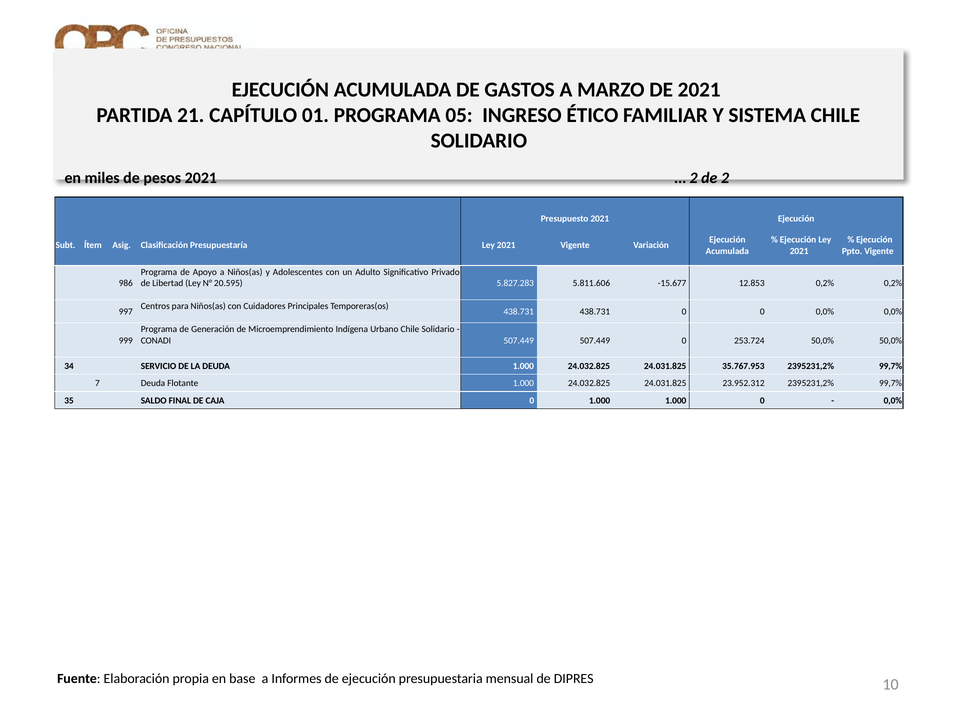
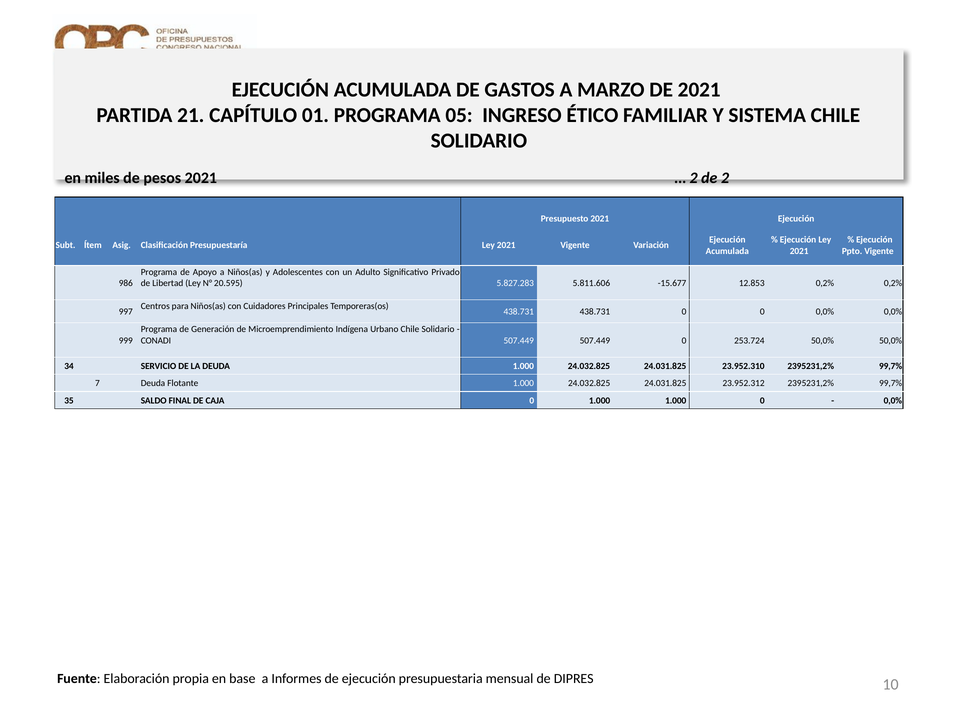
35.767.953: 35.767.953 -> 23.952.310 (743, 366)
